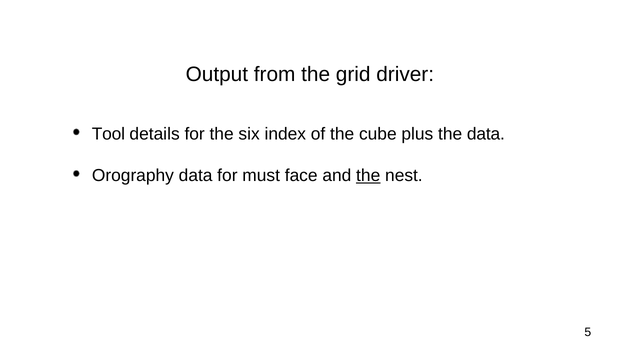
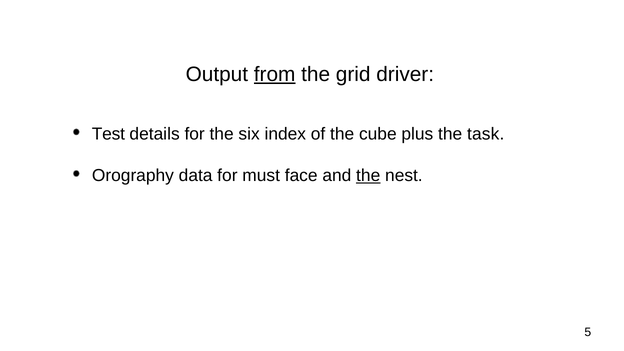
from underline: none -> present (275, 74)
Tool: Tool -> Test (108, 134)
the data: data -> task (486, 134)
